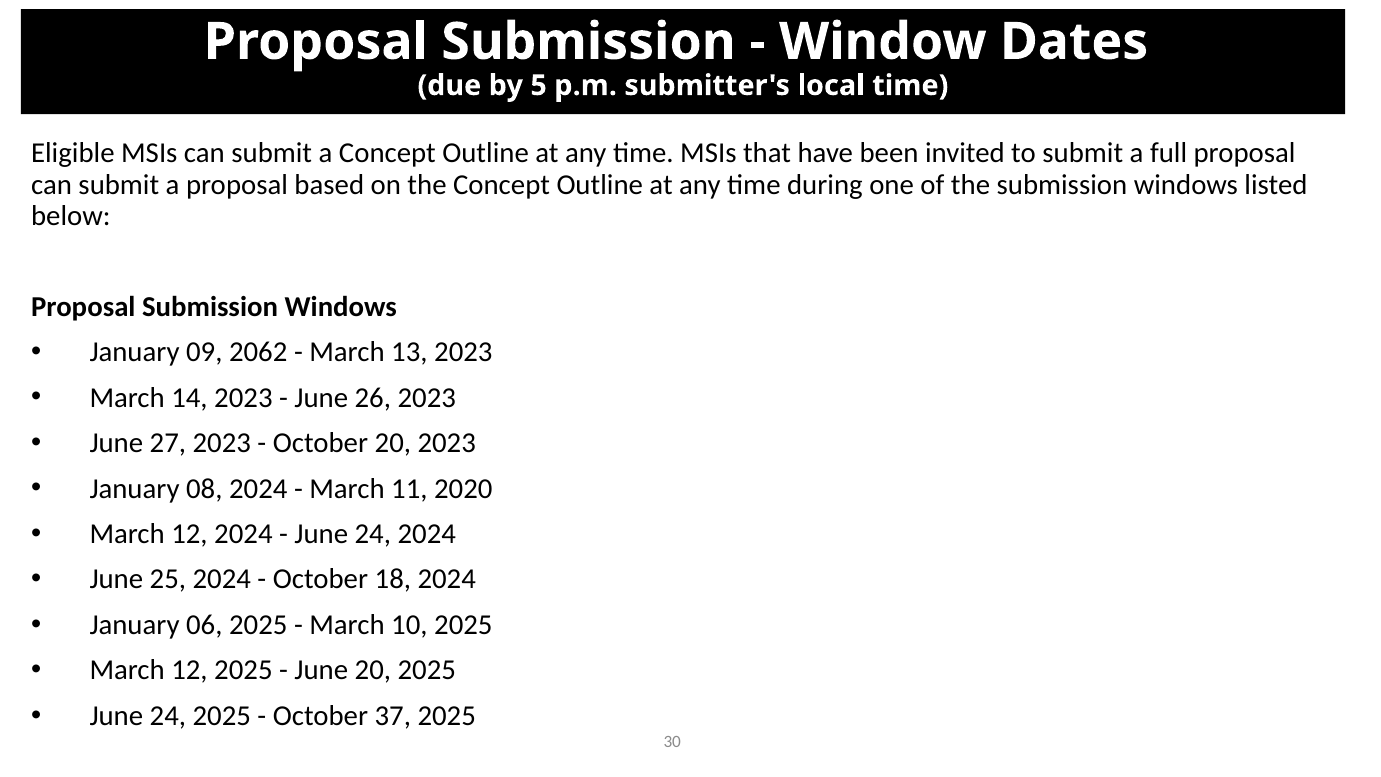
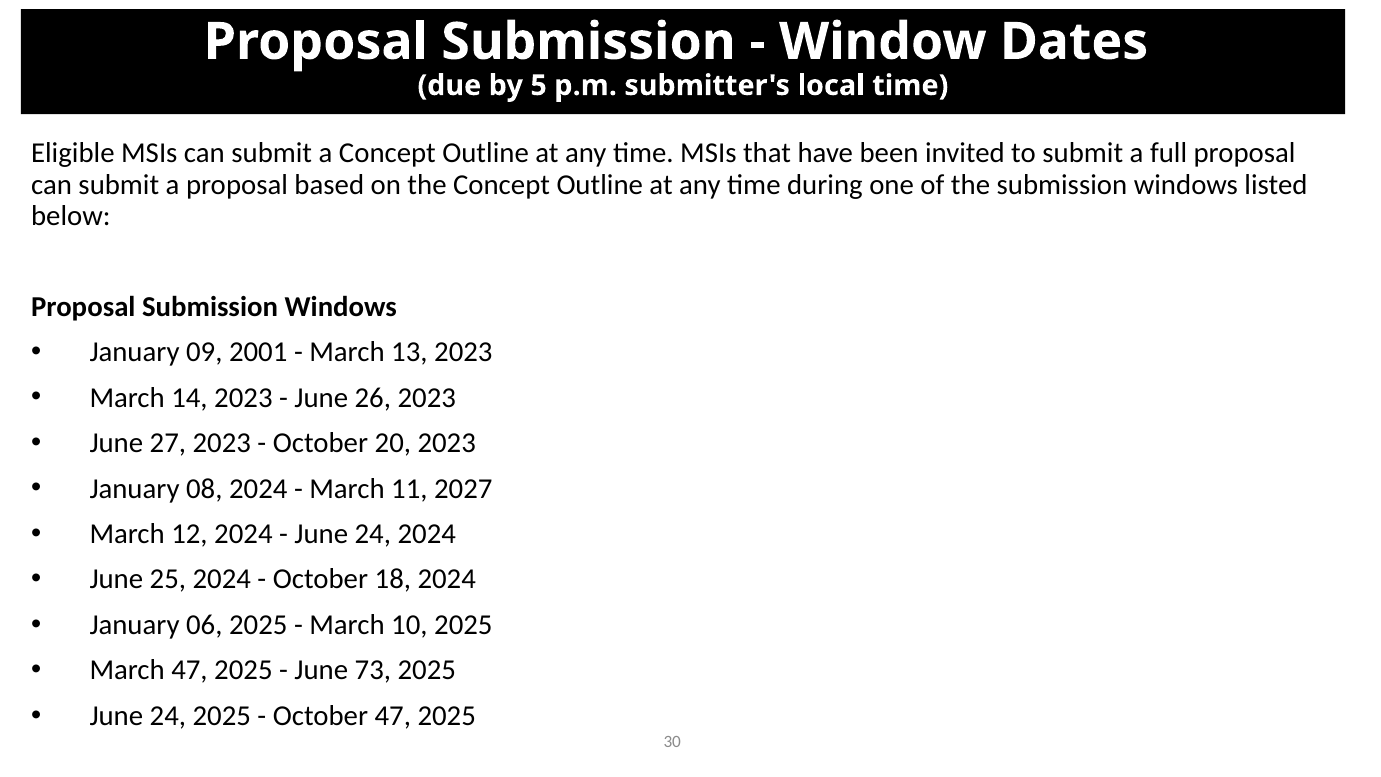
2062: 2062 -> 2001 (258, 352)
2020: 2020 -> 2027 (463, 488)
12: 12 -> 47 (189, 670)
June 20: 20 -> 73 (373, 670)
October 37: 37 -> 47 (393, 716)
